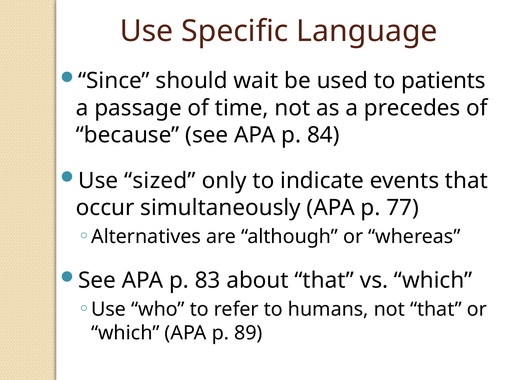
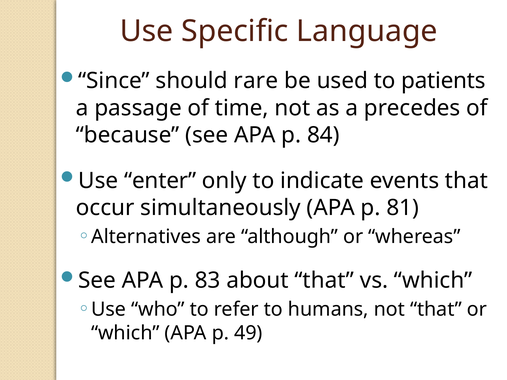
wait: wait -> rare (256, 81)
sized: sized -> enter (160, 181)
77: 77 -> 81 (403, 208)
89: 89 -> 49 (248, 333)
